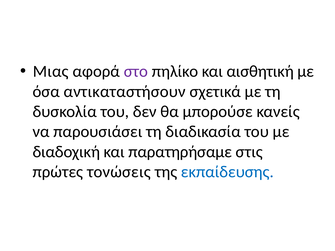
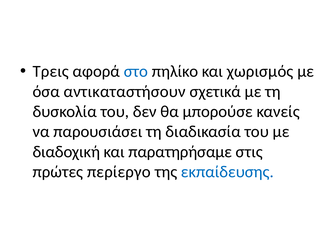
Μιας: Μιας -> Τρεις (51, 72)
στο colour: purple -> blue (136, 72)
αισθητική: αισθητική -> χωρισμός (260, 72)
τονώσεις: τονώσεις -> περίεργο (119, 172)
